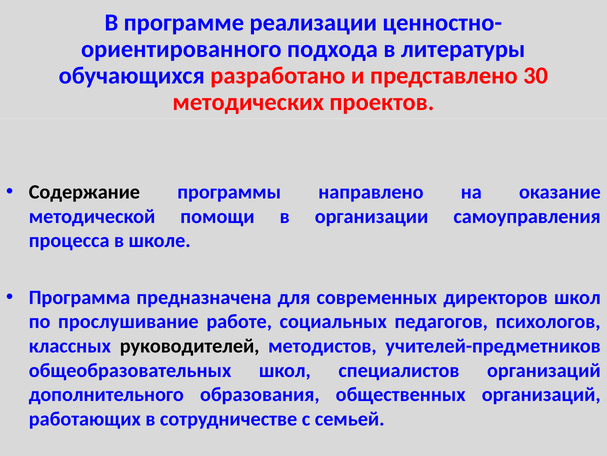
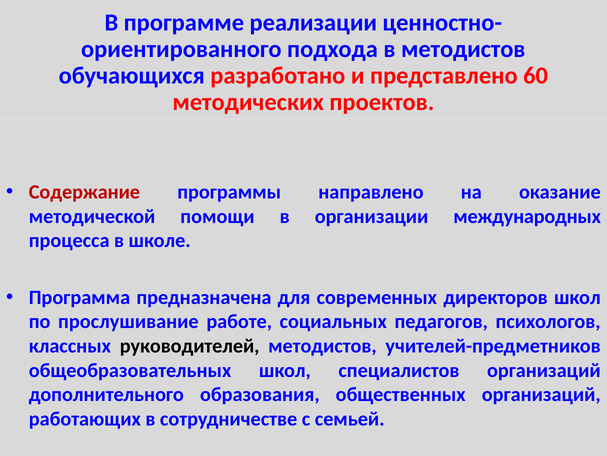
в литературы: литературы -> методистов (463, 49)
30: 30 -> 60 (536, 76)
Содержание colour: black -> red (84, 192)
самоуправления: самоуправления -> международных (527, 216)
